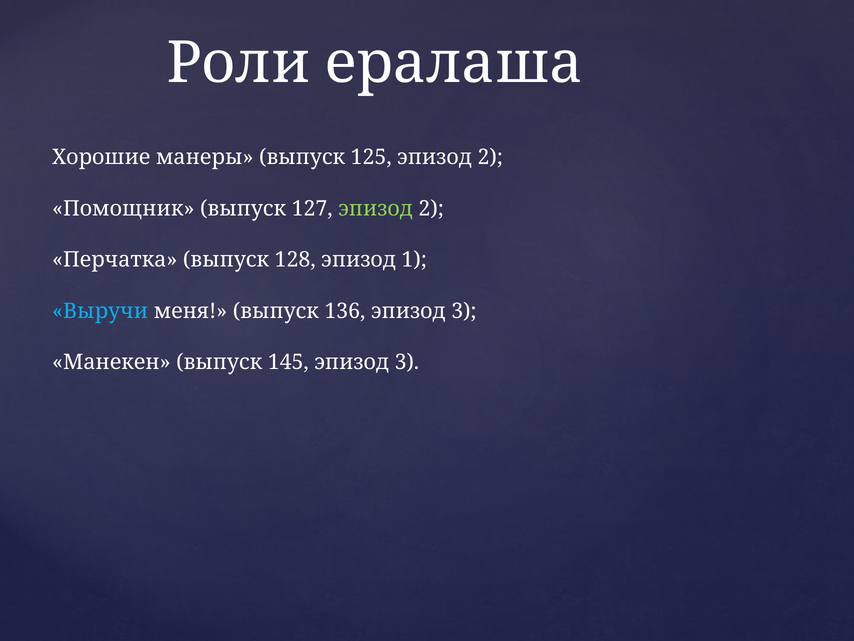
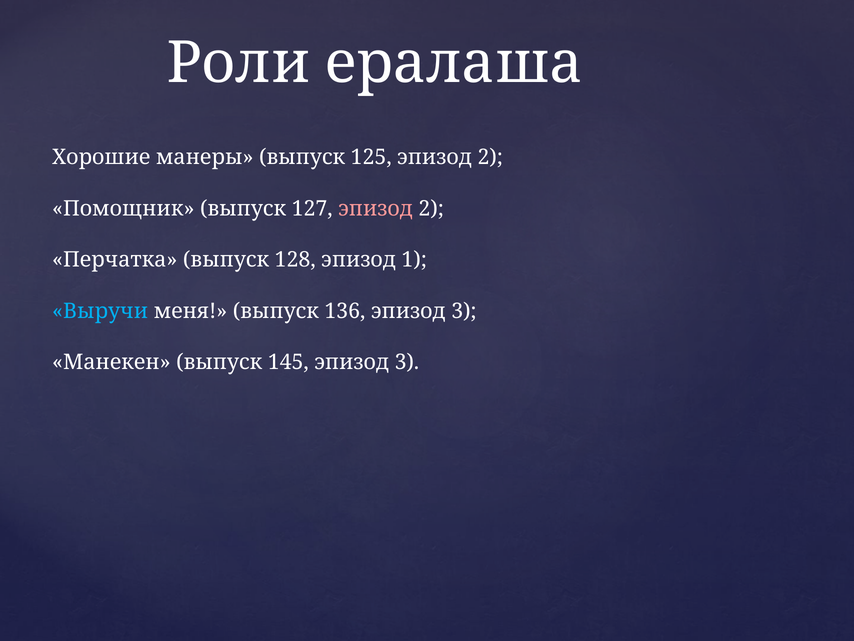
эпизод colour: light green -> pink (376, 208)
